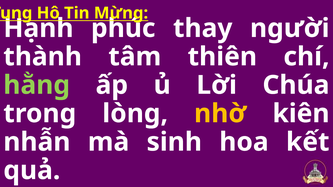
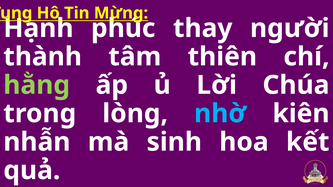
nhờ colour: yellow -> light blue (220, 114)
